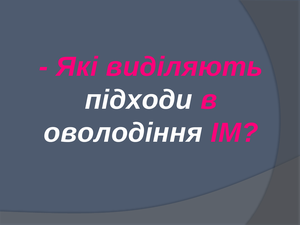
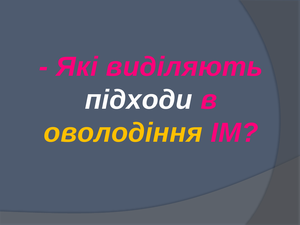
оволодіння colour: white -> yellow (123, 133)
